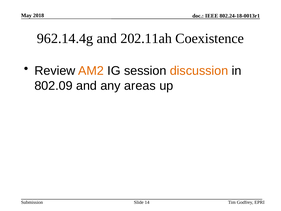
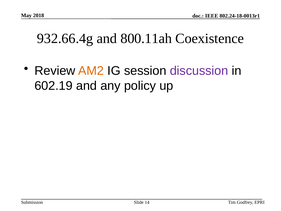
962.14.4g: 962.14.4g -> 932.66.4g (65, 38)
202.11ah: 202.11ah -> 800.11ah (146, 38)
discussion colour: orange -> purple (199, 71)
802.09: 802.09 -> 602.19 (54, 86)
areas: areas -> policy (140, 86)
